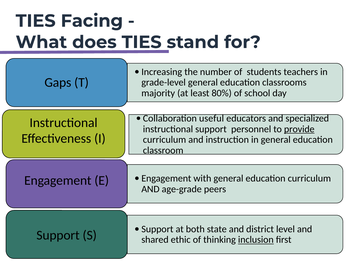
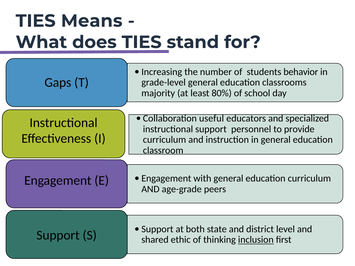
Facing: Facing -> Means (92, 21)
teachers: teachers -> behavior (301, 72)
provide underline: present -> none (299, 129)
